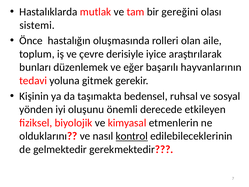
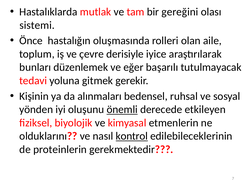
hayvanlarının: hayvanlarının -> tutulmayacak (211, 67)
taşımakta: taşımakta -> alınmaları (100, 96)
önemli underline: none -> present (122, 109)
gelmektedir: gelmektedir -> proteinlerin (60, 149)
